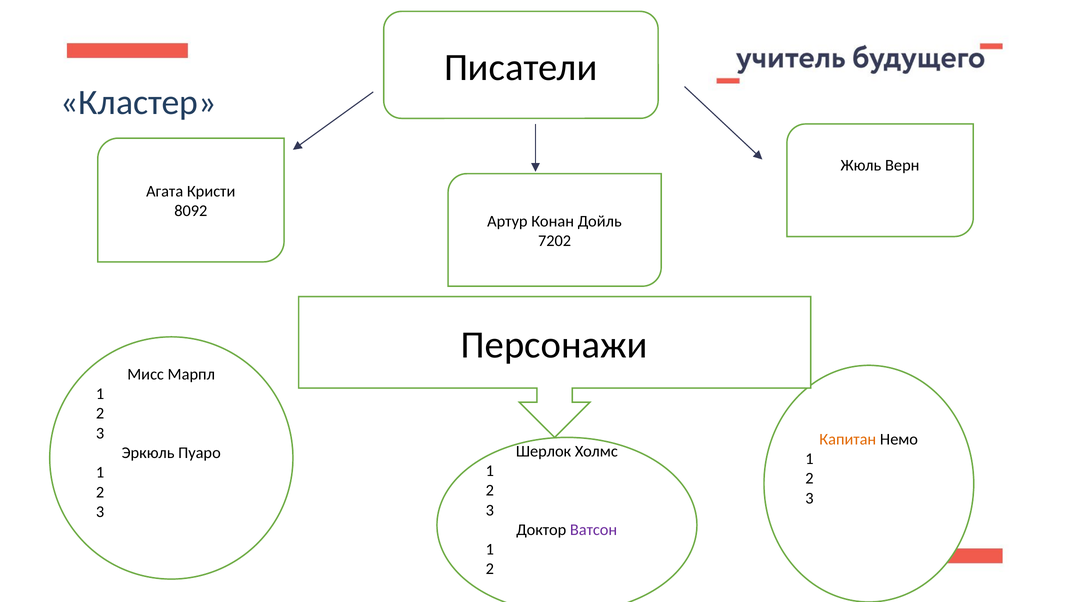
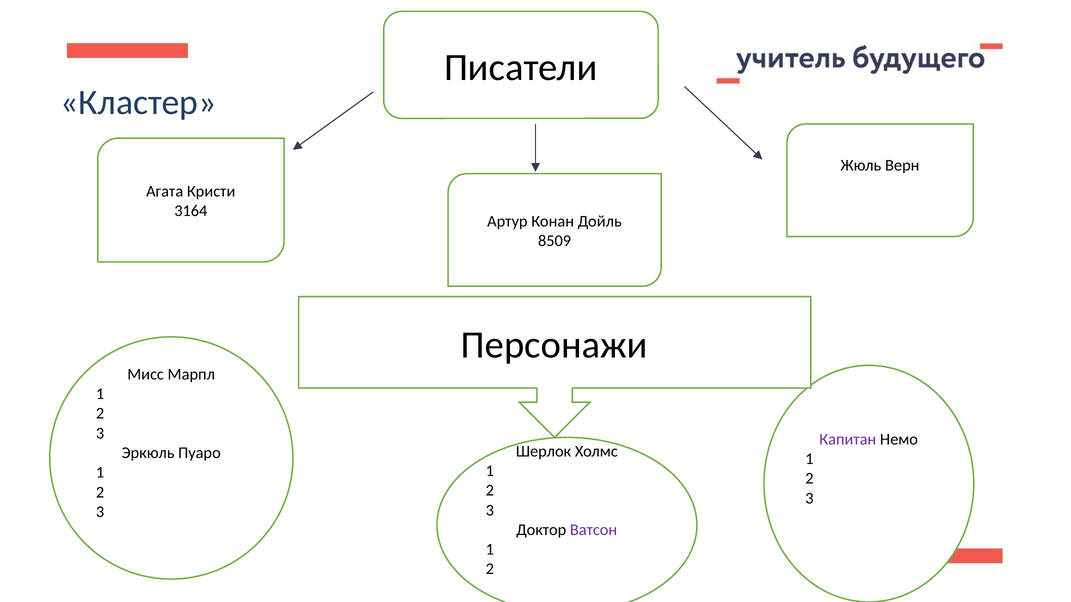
8092: 8092 -> 3164 (191, 211)
7202: 7202 -> 8509 (555, 241)
Капитан colour: orange -> purple (848, 440)
